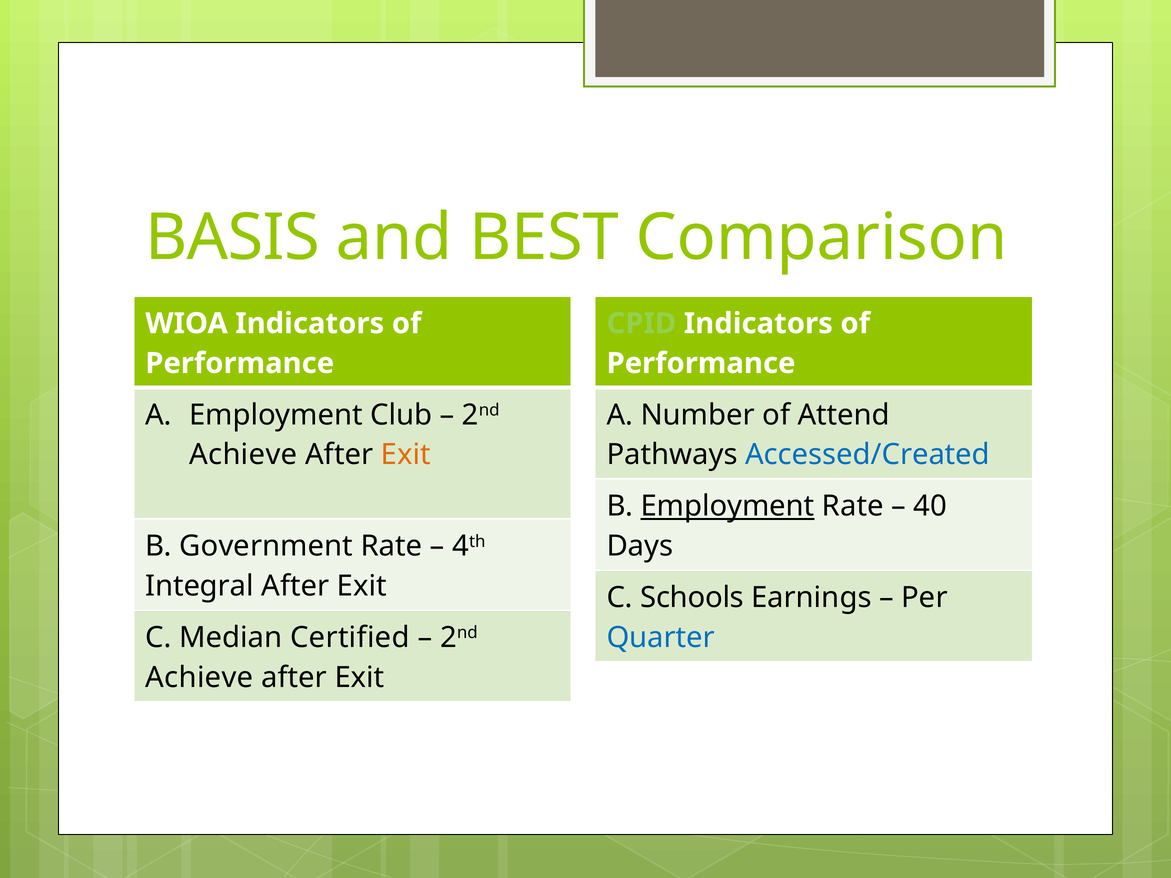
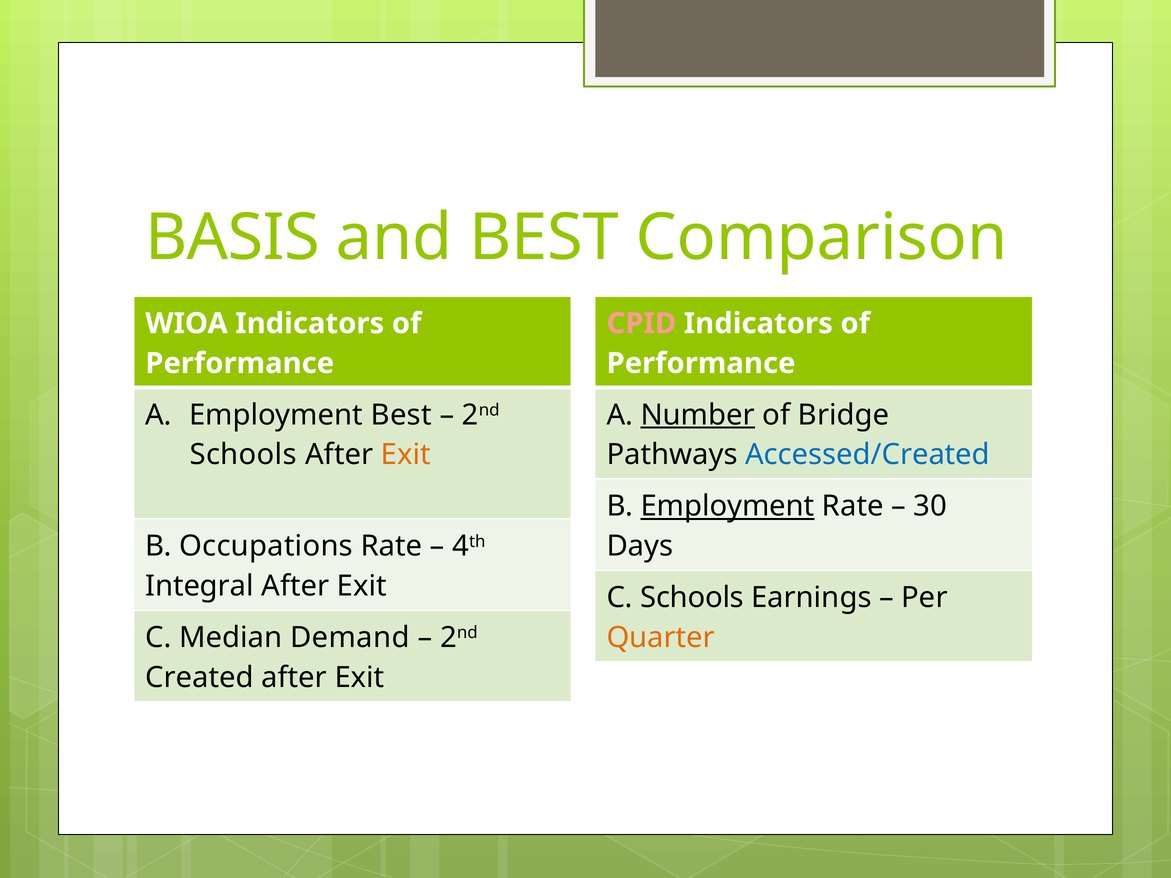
CPID colour: light green -> pink (641, 324)
Employment Club: Club -> Best (401, 415)
Number underline: none -> present (698, 415)
Attend: Attend -> Bridge (844, 415)
Achieve: Achieve -> Schools (243, 455)
40: 40 -> 30 (930, 506)
Government: Government -> Occupations (266, 546)
Certified: Certified -> Demand (350, 638)
Quarter colour: blue -> orange (661, 638)
Achieve: Achieve -> Created (199, 678)
